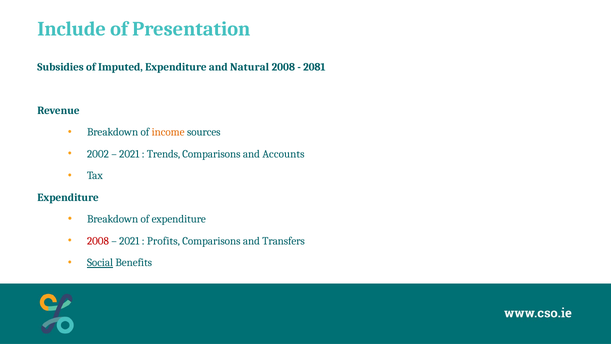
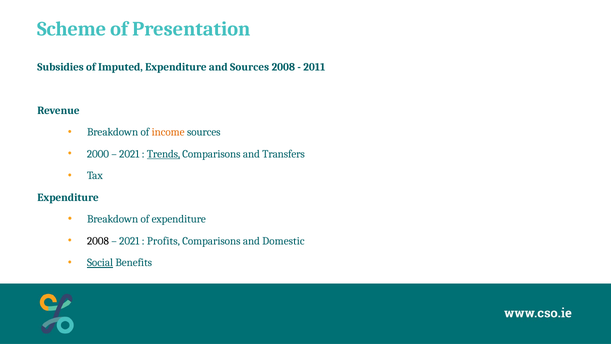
Include: Include -> Scheme (72, 29)
and Natural: Natural -> Sources (250, 67)
2081: 2081 -> 2011 (314, 67)
2002: 2002 -> 2000 (98, 154)
Trends underline: none -> present (164, 154)
Accounts: Accounts -> Transfers (284, 154)
2008 colour: red -> black (98, 241)
Transfers: Transfers -> Domestic (283, 241)
